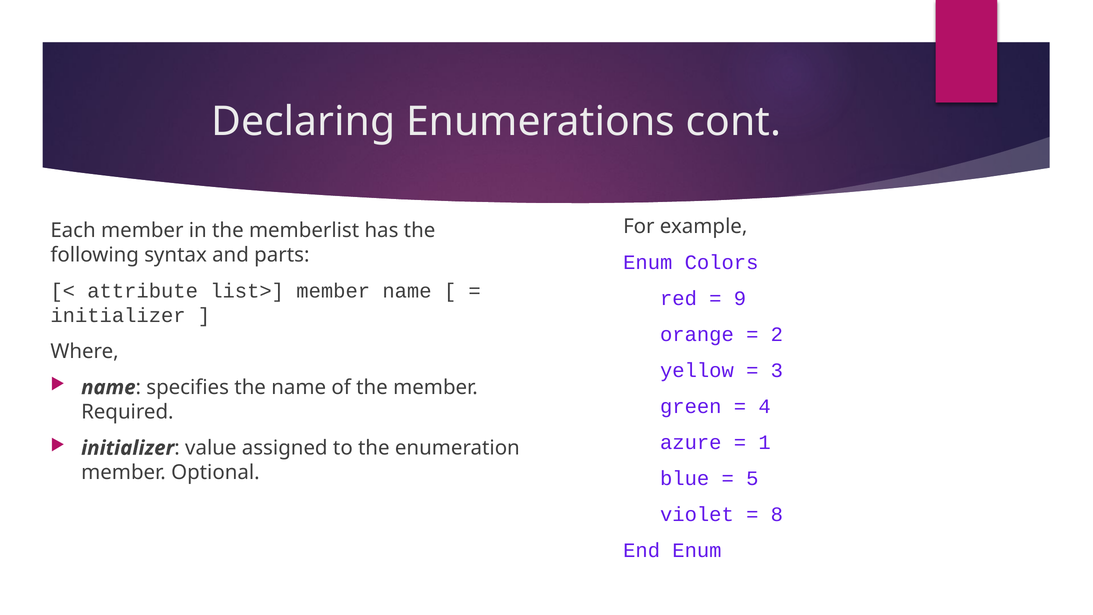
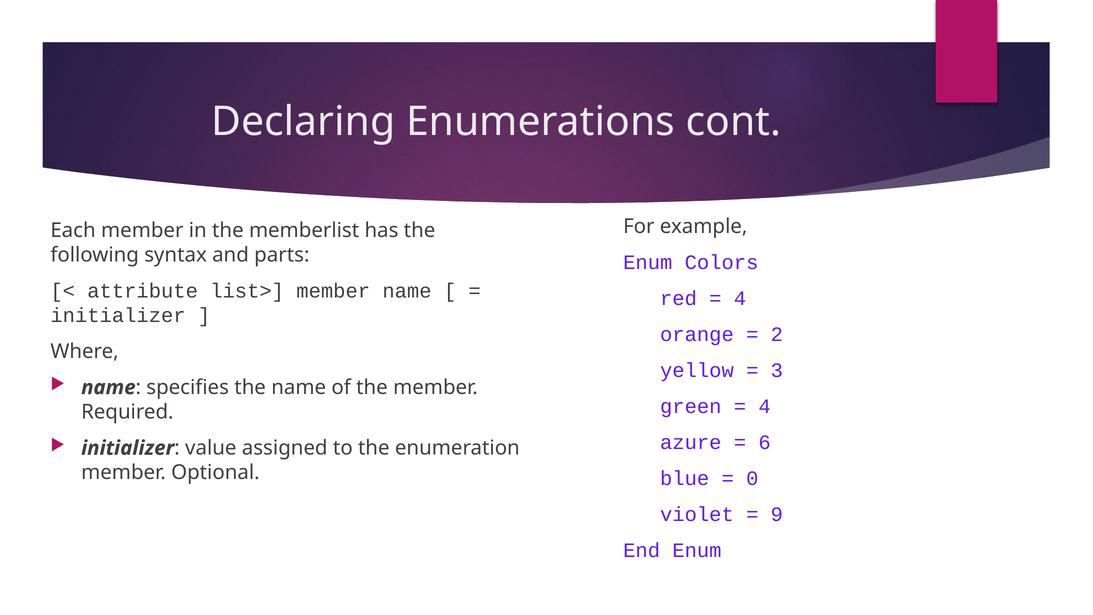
9: 9 -> 4 (740, 298)
1: 1 -> 6 (765, 442)
5: 5 -> 0 (752, 478)
8: 8 -> 9 (777, 514)
